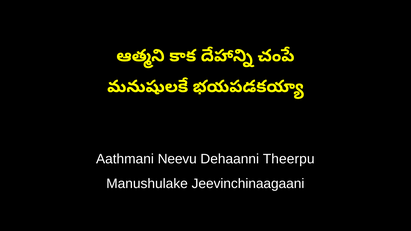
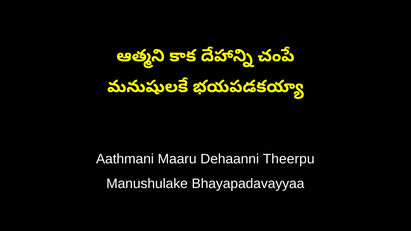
Neevu: Neevu -> Maaru (177, 159)
Jeevinchinaagaani: Jeevinchinaagaani -> Bhayapadavayyaa (248, 184)
